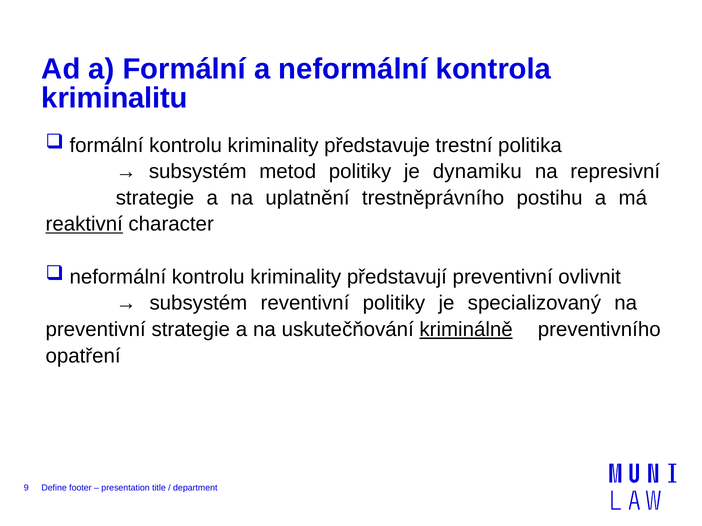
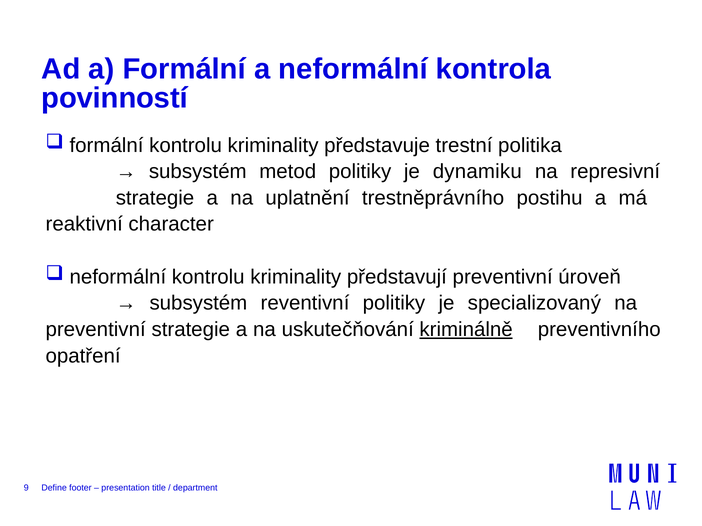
kriminalitu: kriminalitu -> povinností (115, 98)
reaktivní underline: present -> none (84, 224)
ovlivnit: ovlivnit -> úroveň (590, 277)
